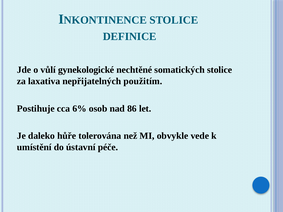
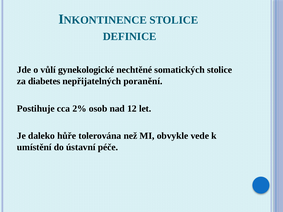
laxativa: laxativa -> diabetes (44, 81)
použitím: použitím -> poranění (143, 81)
6%: 6% -> 2% (79, 109)
86: 86 -> 12 (132, 109)
